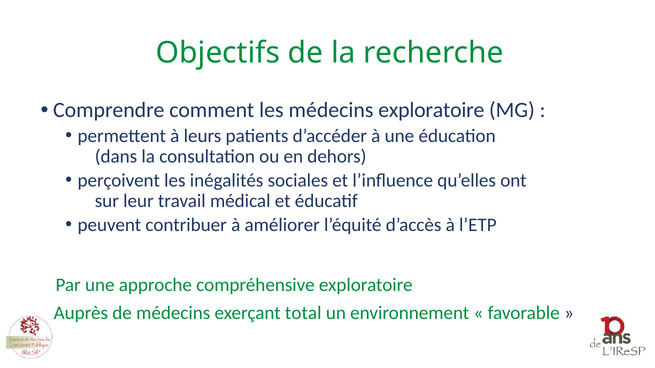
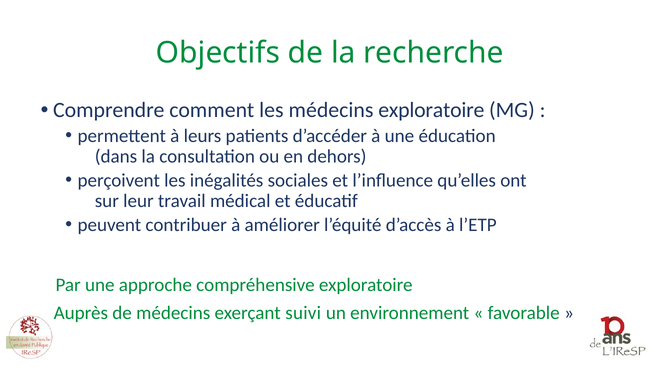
total: total -> suivi (303, 314)
